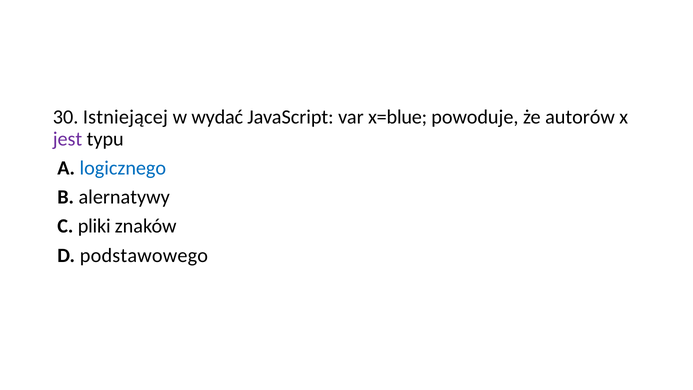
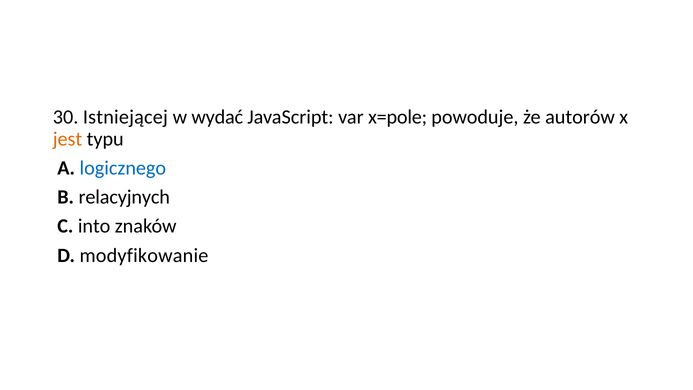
x=blue: x=blue -> x=pole (398, 117)
jest colour: purple -> orange (68, 139)
alernatywy: alernatywy -> relacyjnych (124, 197)
pliki: pliki -> into (94, 226)
podstawowego: podstawowego -> modyfikowanie (144, 255)
